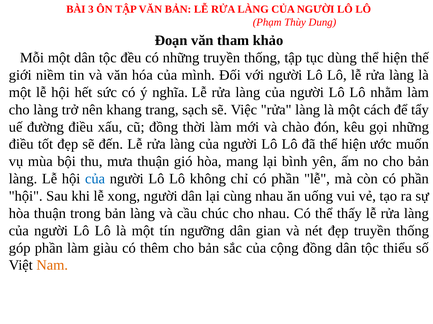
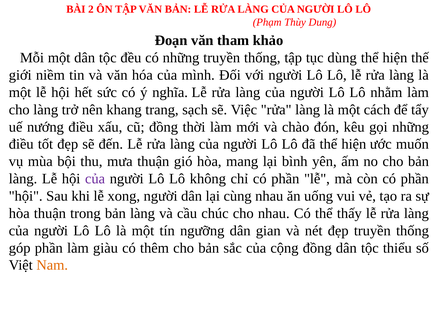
3: 3 -> 2 (91, 9)
đường: đường -> nướng (45, 127)
của colour: blue -> purple (95, 179)
